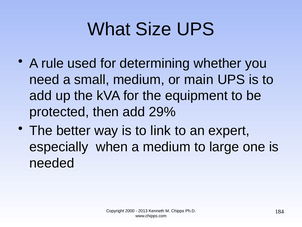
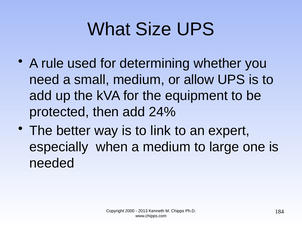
main: main -> allow (199, 79)
29%: 29% -> 24% (162, 112)
